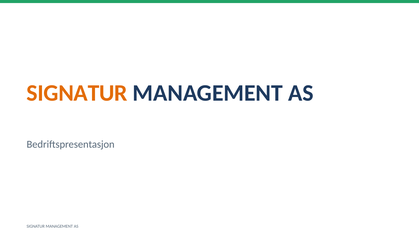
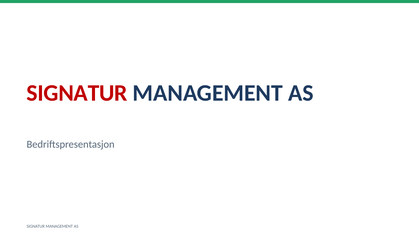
SIGNATUR colour: orange -> red (77, 93)
